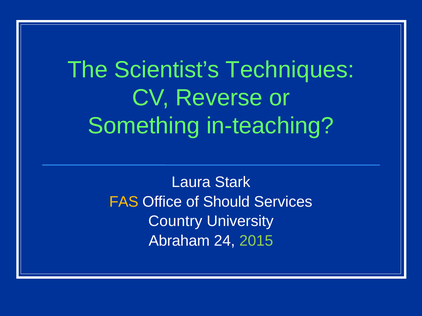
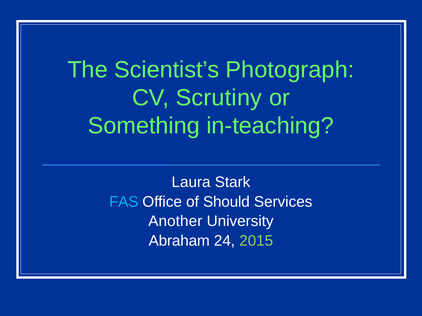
Techniques: Techniques -> Photograph (290, 70)
Reverse: Reverse -> Scrutiny (219, 98)
FAS colour: yellow -> light blue (124, 202)
Country: Country -> Another (175, 222)
